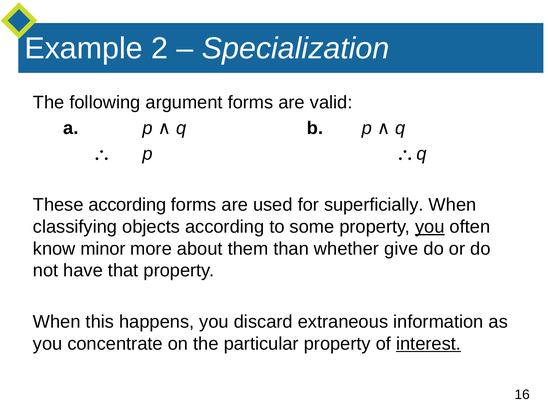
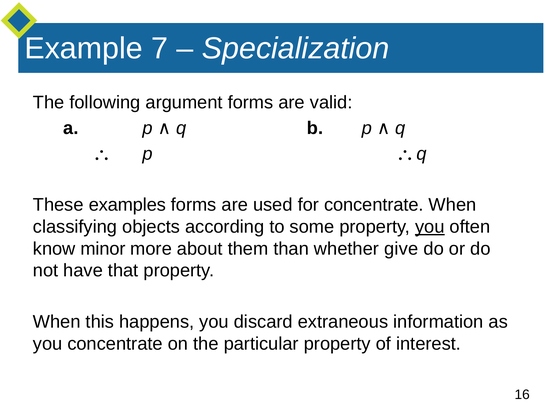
2: 2 -> 7 (160, 49)
These according: according -> examples (127, 205)
for superficially: superficially -> concentrate (374, 205)
interest underline: present -> none (429, 344)
